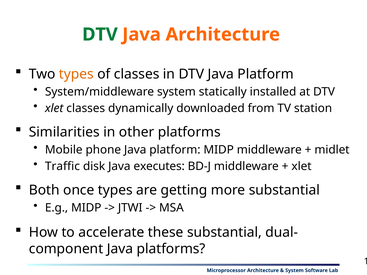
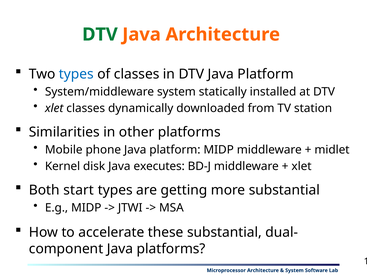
types colour: orange -> blue (76, 74)
Traffic: Traffic -> Kernel (63, 166)
once: once -> start (79, 190)
